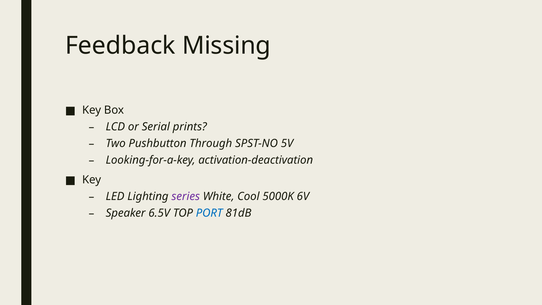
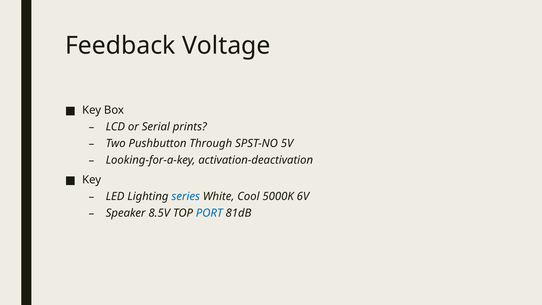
Missing: Missing -> Voltage (226, 46)
series colour: purple -> blue (186, 196)
6.5V: 6.5V -> 8.5V (159, 213)
